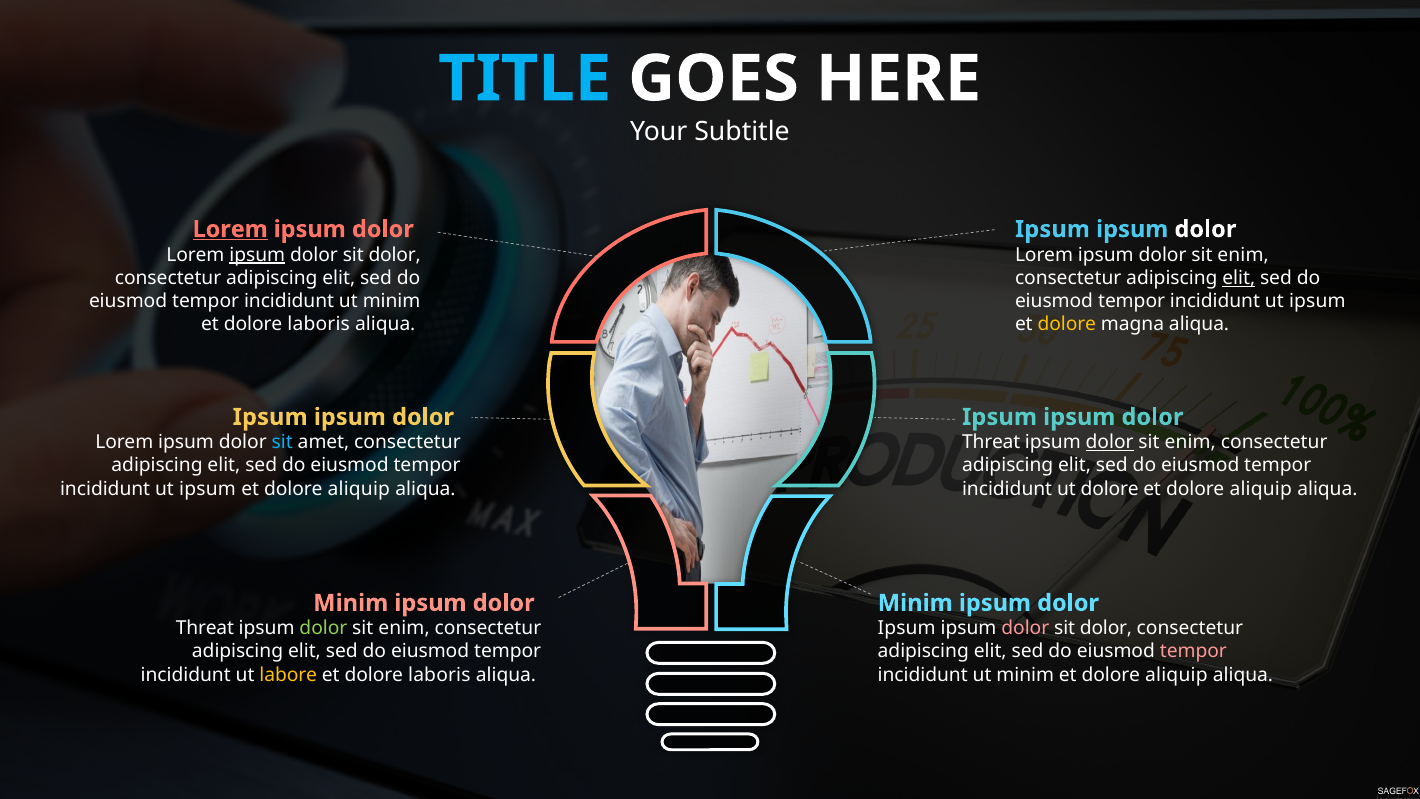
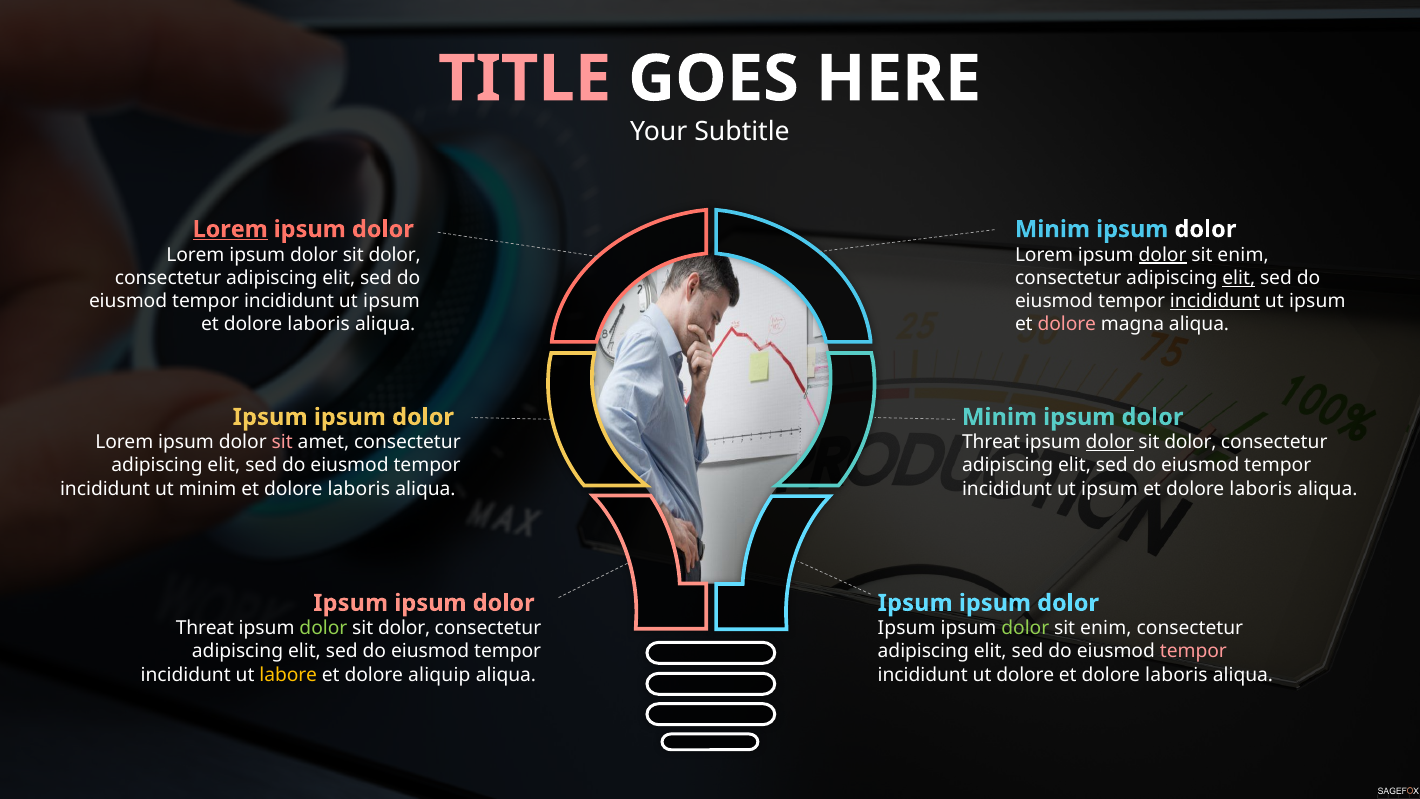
TITLE colour: light blue -> pink (525, 79)
Ipsum: Ipsum -> Minim (1053, 229)
ipsum underline: present -> none (257, 255)
dolor underline: none -> present (1163, 255)
minim: minim -> ipsum (391, 301)
incididunt underline: none -> present (1215, 301)
dolore colour: yellow -> pink (1067, 324)
Ipsum: Ipsum -> Minim (1000, 417)
sit colour: light blue -> pink (282, 442)
enim: enim -> dolor (1190, 442)
ipsum: ipsum -> minim (208, 489)
aliquip: aliquip -> laboris (359, 489)
dolore: dolore -> ipsum (1109, 489)
aliquip: aliquip -> laboris (1261, 489)
Minim: Minim -> Ipsum (351, 603)
Minim: Minim -> Ipsum (915, 603)
enim: enim -> dolor (404, 628)
dolor colour: pink -> light green (1025, 628)
dolor: dolor -> enim (1106, 628)
laboris: laboris -> aliquip (439, 674)
minim: minim -> dolore (1025, 674)
aliquip: aliquip -> laboris (1176, 674)
